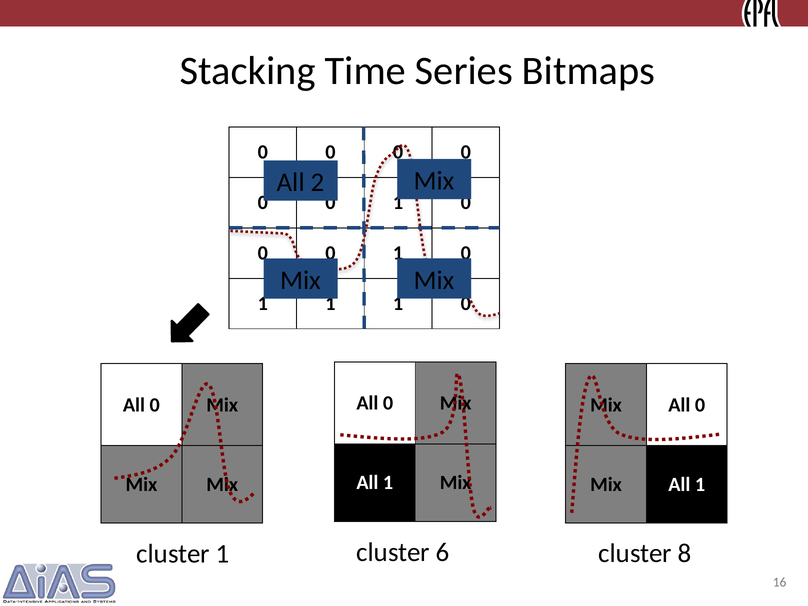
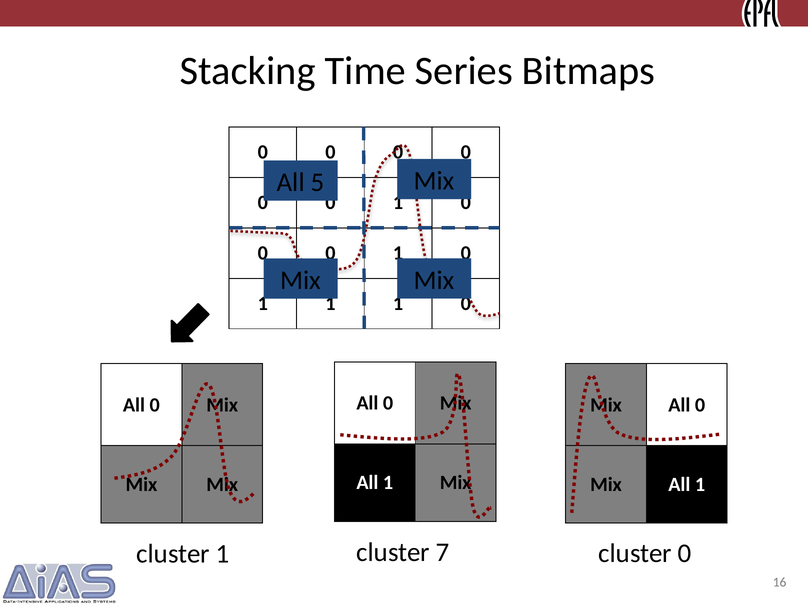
2: 2 -> 5 (318, 183)
6: 6 -> 7 (443, 552)
cluster 8: 8 -> 0 (685, 553)
